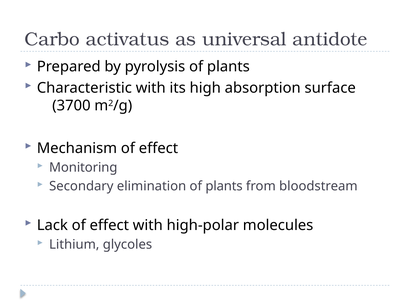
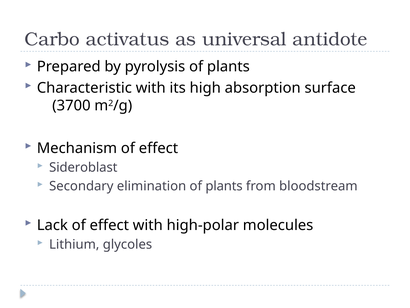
Monitoring: Monitoring -> Sideroblast (83, 167)
